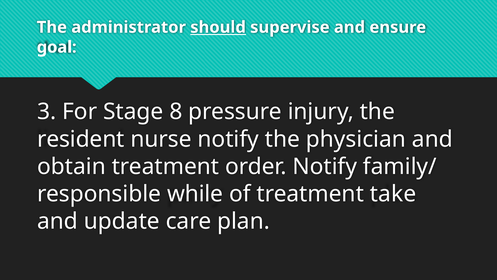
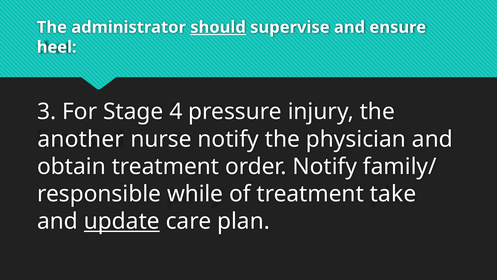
goal: goal -> heel (57, 47)
8: 8 -> 4 (176, 112)
resident: resident -> another (81, 139)
update underline: none -> present (122, 221)
